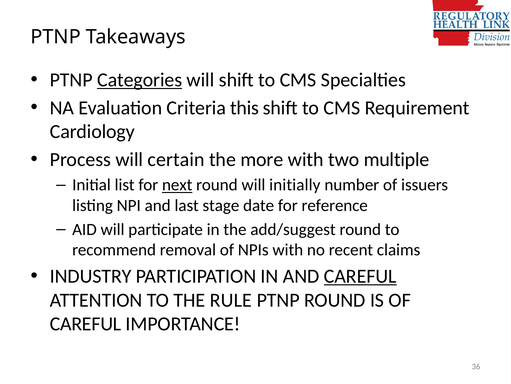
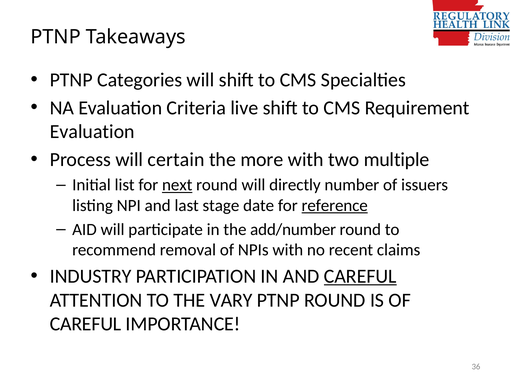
Categories underline: present -> none (140, 80)
this: this -> live (244, 108)
Cardiology: Cardiology -> Evaluation (92, 131)
initially: initially -> directly (295, 185)
reference underline: none -> present (335, 205)
add/suggest: add/suggest -> add/number (293, 229)
RULE: RULE -> VARY (231, 300)
